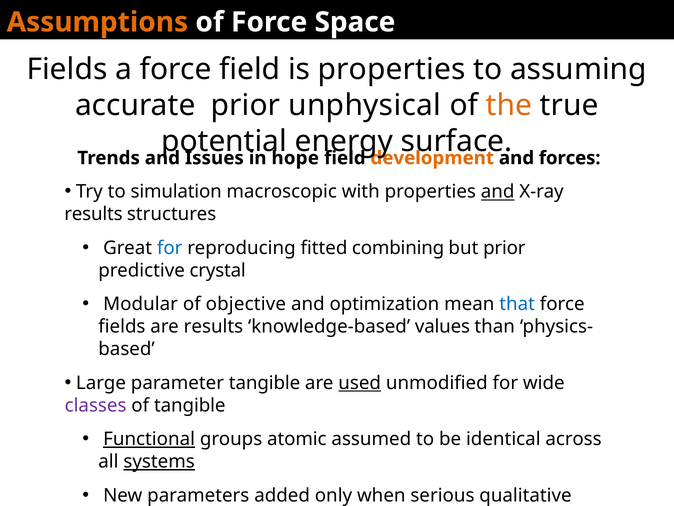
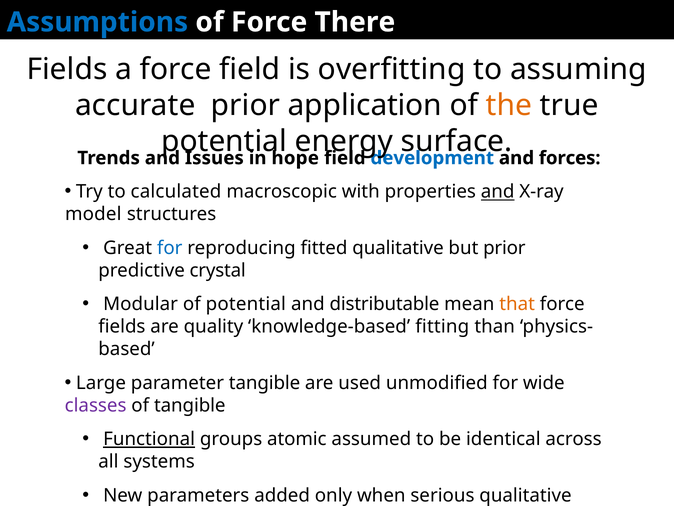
Assumptions colour: orange -> blue (97, 22)
Space: Space -> There (355, 22)
is properties: properties -> overfitting (392, 69)
unphysical: unphysical -> application (365, 105)
development colour: orange -> blue (432, 158)
simulation: simulation -> calculated (176, 192)
results: results -> model (93, 214)
fitted combining: combining -> qualitative (398, 248)
of objective: objective -> potential (246, 304)
optimization: optimization -> distributable (385, 304)
that colour: blue -> orange (517, 304)
are results: results -> quality (213, 326)
values: values -> fitting (442, 326)
used underline: present -> none (360, 383)
systems underline: present -> none (159, 461)
